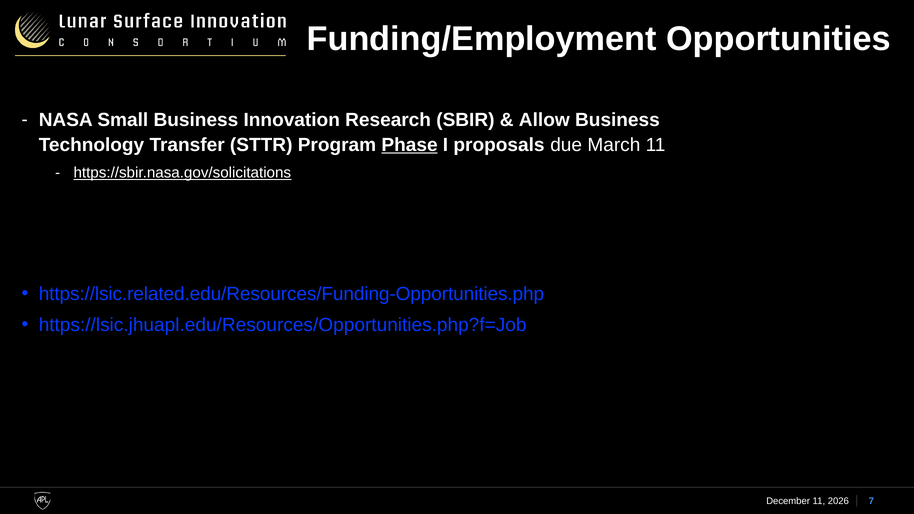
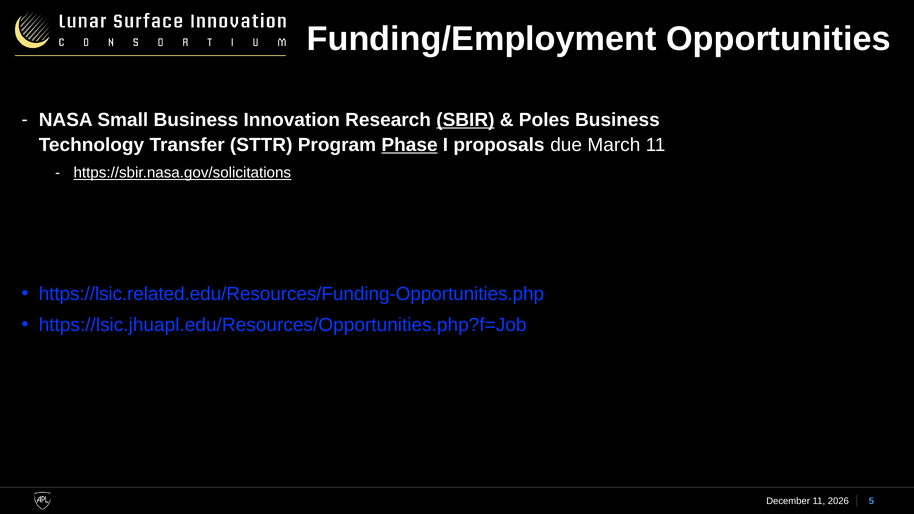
SBIR underline: none -> present (465, 120)
Allow: Allow -> Poles (544, 120)
7: 7 -> 5 (871, 501)
